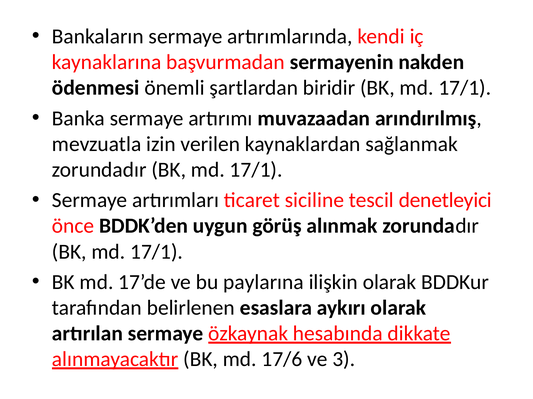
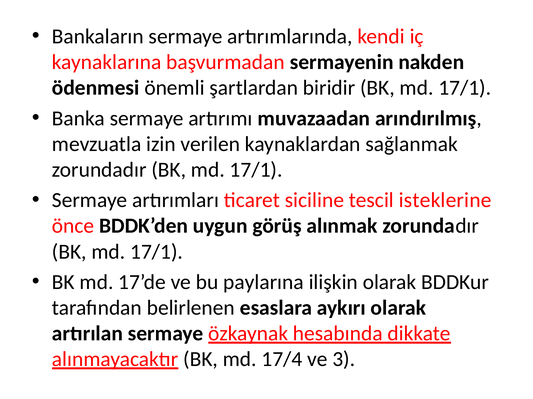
denetleyici: denetleyici -> isteklerine (445, 201)
17/6: 17/6 -> 17/4 (282, 360)
